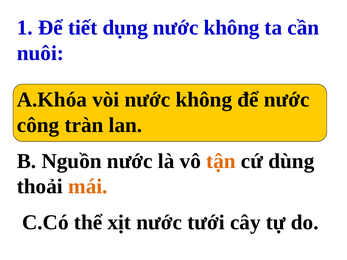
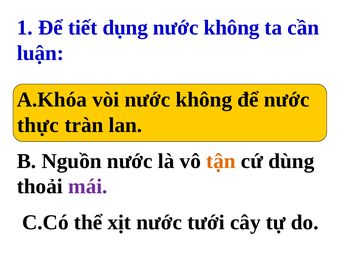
nuôi: nuôi -> luận (40, 53)
công: công -> thực (38, 125)
mái colour: orange -> purple (88, 187)
